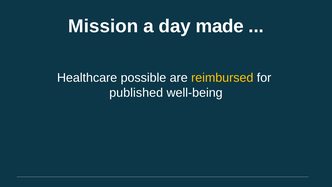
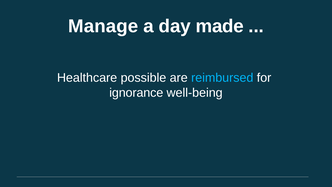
Mission: Mission -> Manage (103, 26)
reimbursed colour: yellow -> light blue (222, 78)
published: published -> ignorance (136, 93)
